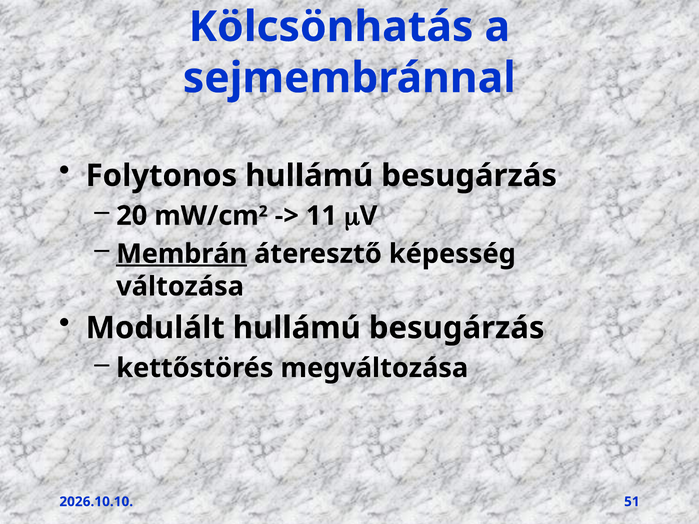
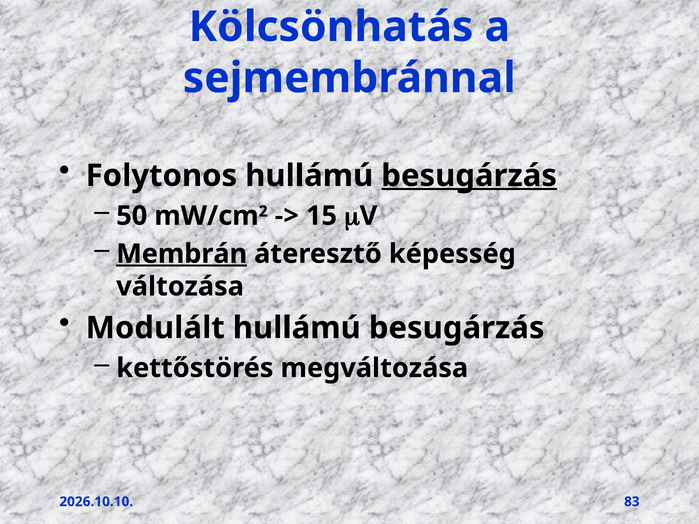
besugárzás underline: none -> present (469, 176)
20: 20 -> 50 (132, 216)
11: 11 -> 15 (321, 216)
51: 51 -> 83 (632, 502)
